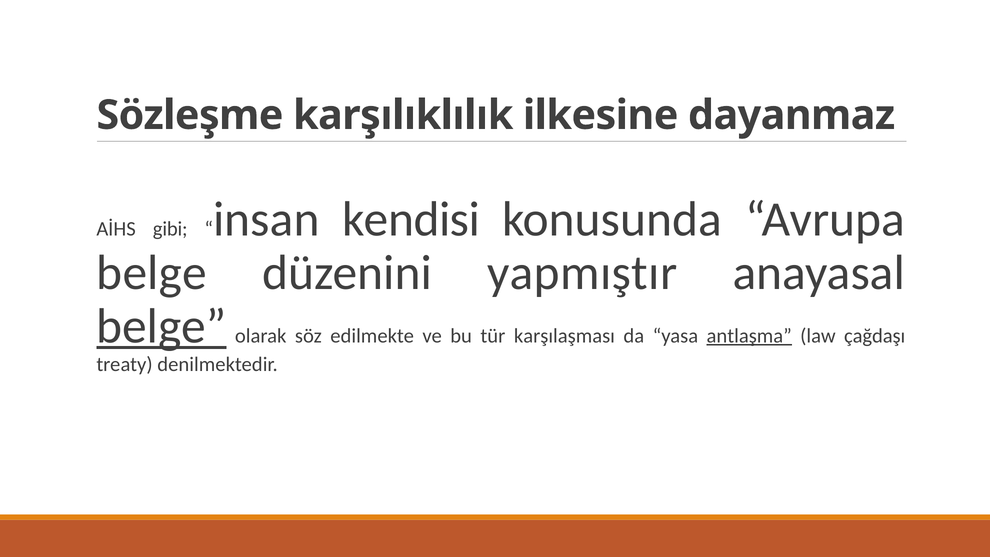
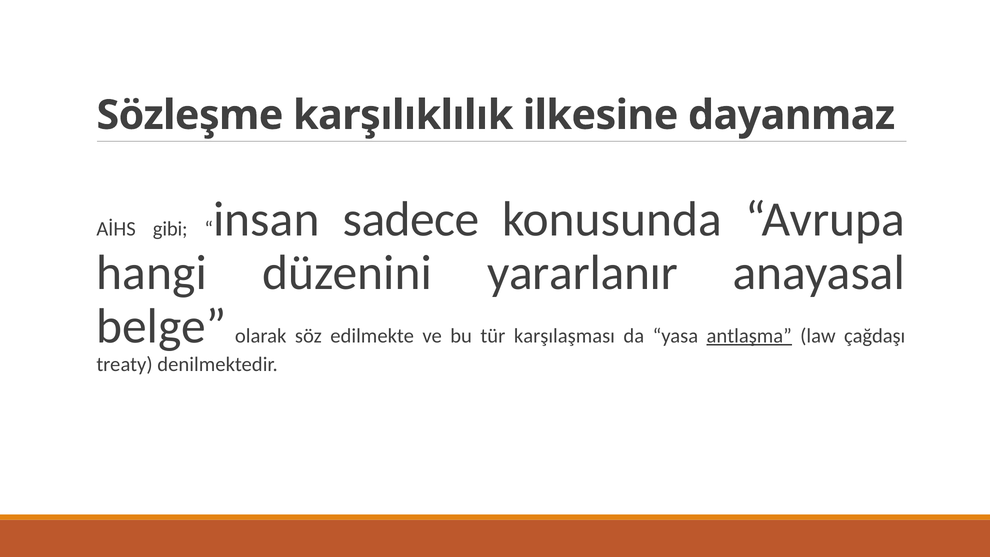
kendisi: kendisi -> sadece (411, 219)
belge: belge -> hangi (152, 273)
yapmıştır: yapmıştır -> yararlanır (583, 273)
belge underline: present -> none (161, 326)
